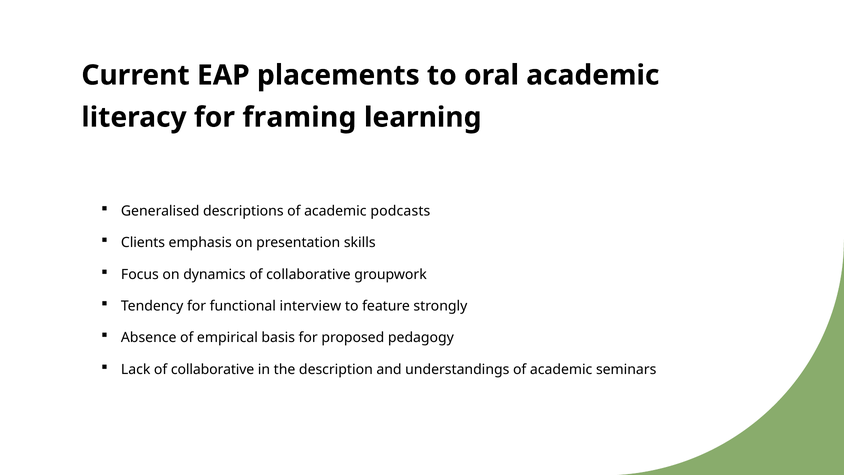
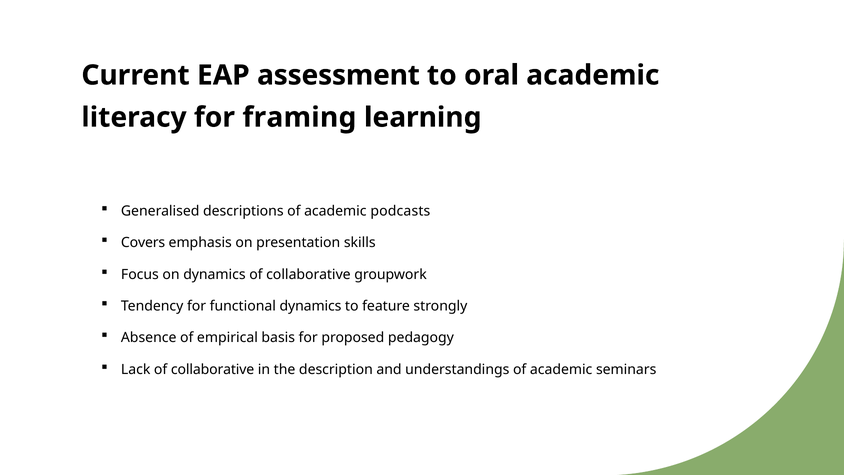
placements: placements -> assessment (338, 75)
Clients: Clients -> Covers (143, 243)
functional interview: interview -> dynamics (310, 306)
